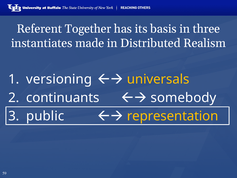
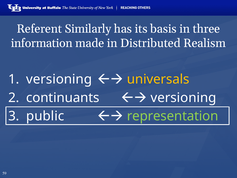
Together: Together -> Similarly (88, 29)
instantiates: instantiates -> information (42, 43)
somebody: somebody -> versioning (184, 98)
representation colour: yellow -> light green (173, 116)
